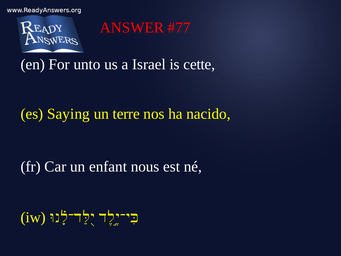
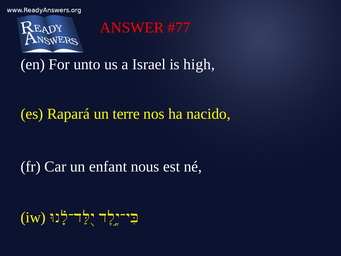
cette: cette -> high (199, 64)
Saying: Saying -> Rapará (68, 114)
